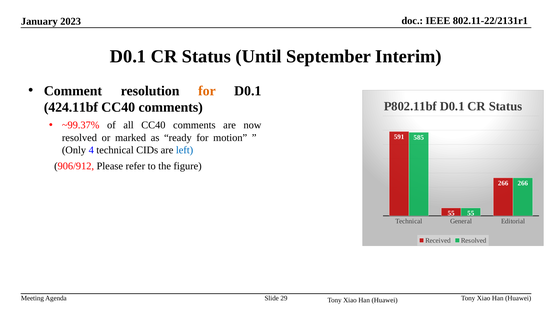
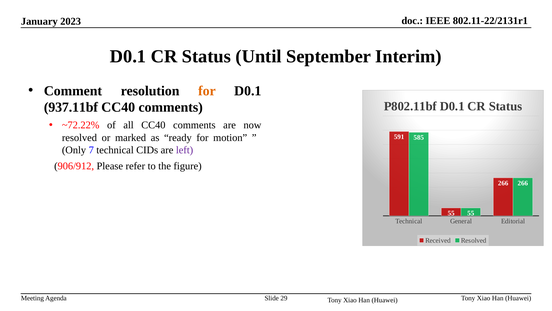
424.11bf: 424.11bf -> 937.11bf (71, 107)
~99.37%: ~99.37% -> ~72.22% (81, 125)
4: 4 -> 7 (91, 150)
left colour: blue -> purple (185, 150)
